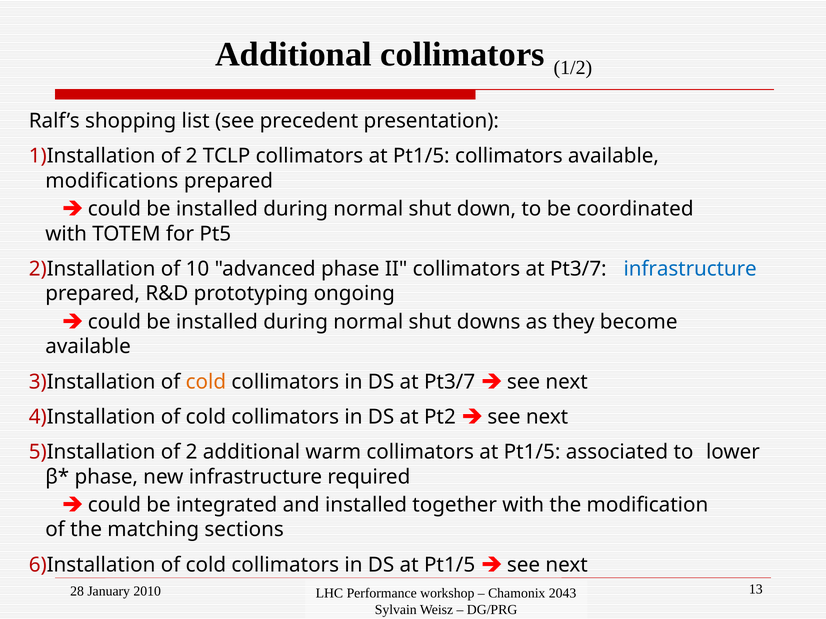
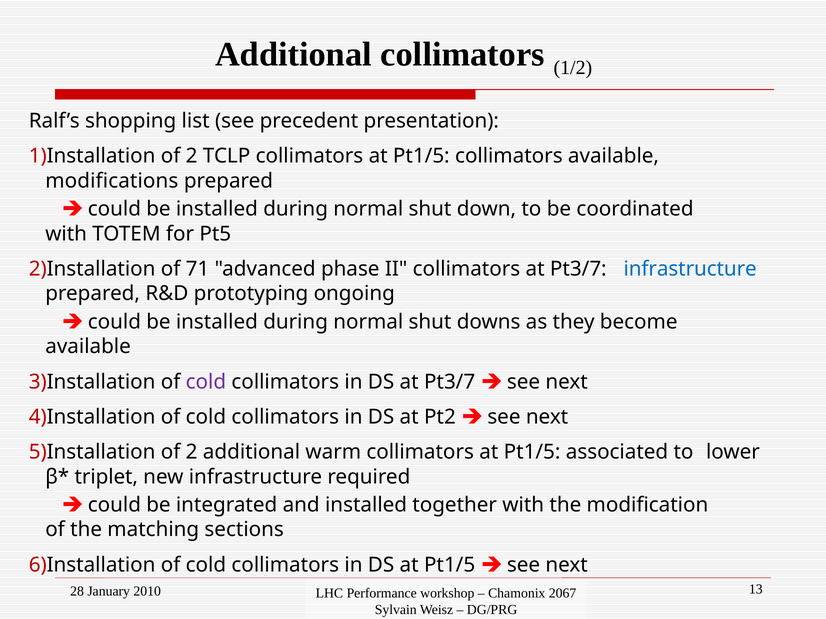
10: 10 -> 71 (197, 269)
cold colour: orange -> purple (206, 382)
phase: phase -> triplet (106, 477)
2043: 2043 -> 2067 (563, 594)
